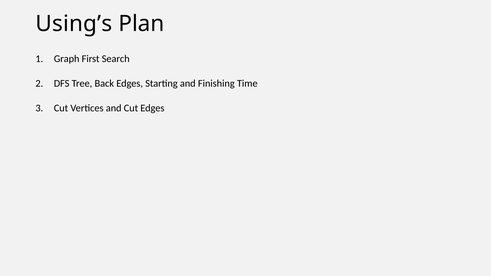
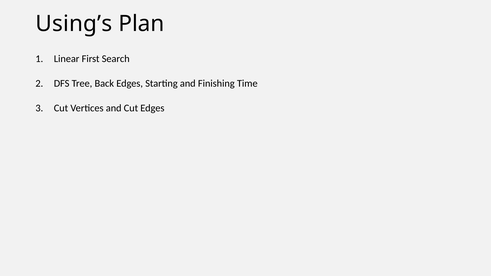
Graph: Graph -> Linear (67, 59)
